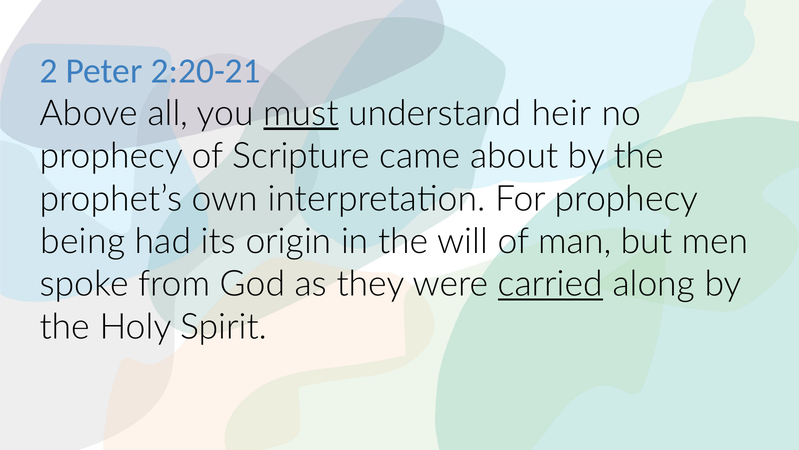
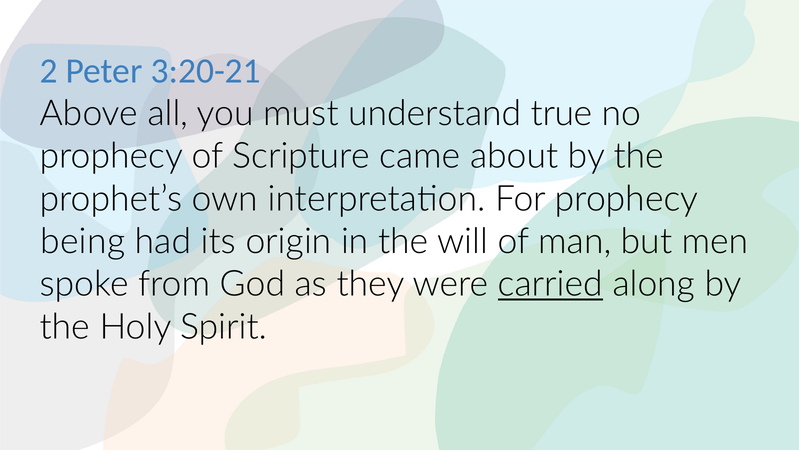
2:20-21: 2:20-21 -> 3:20-21 (206, 71)
must underline: present -> none (301, 113)
heir: heir -> true (562, 113)
